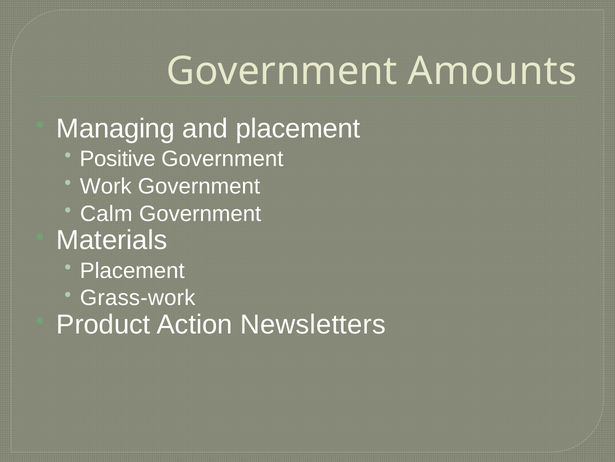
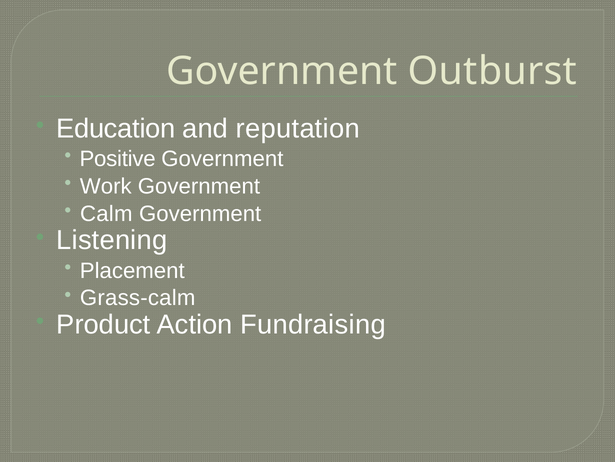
Amounts: Amounts -> Outburst (492, 71)
Managing: Managing -> Education (116, 128)
and placement: placement -> reputation (298, 128)
Materials: Materials -> Listening (112, 240)
Grass-work: Grass-work -> Grass-calm (138, 298)
Newsletters: Newsletters -> Fundraising (313, 324)
